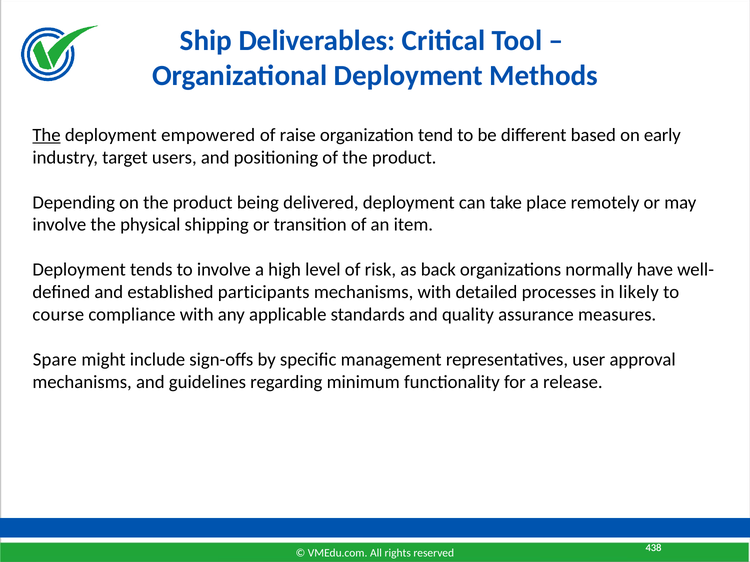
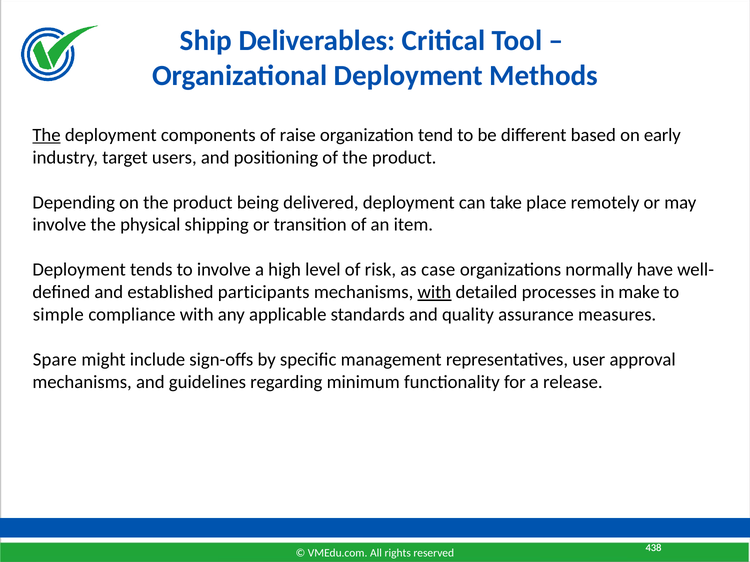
empowered: empowered -> components (208, 135)
back: back -> case (438, 270)
with underline: none -> present (434, 293)
likely: likely -> make (639, 293)
course: course -> simple (58, 315)
